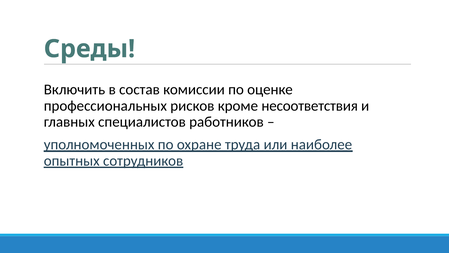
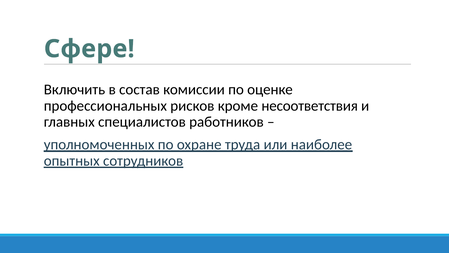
Среды: Среды -> Сфере (89, 49)
